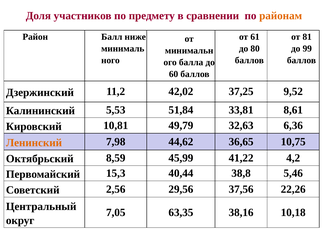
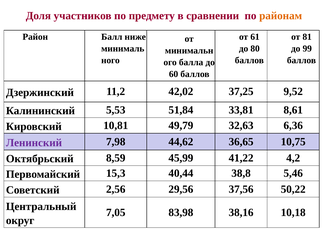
Ленинский colour: orange -> purple (34, 143)
22,26: 22,26 -> 50,22 (293, 189)
63,35: 63,35 -> 83,98 (181, 213)
